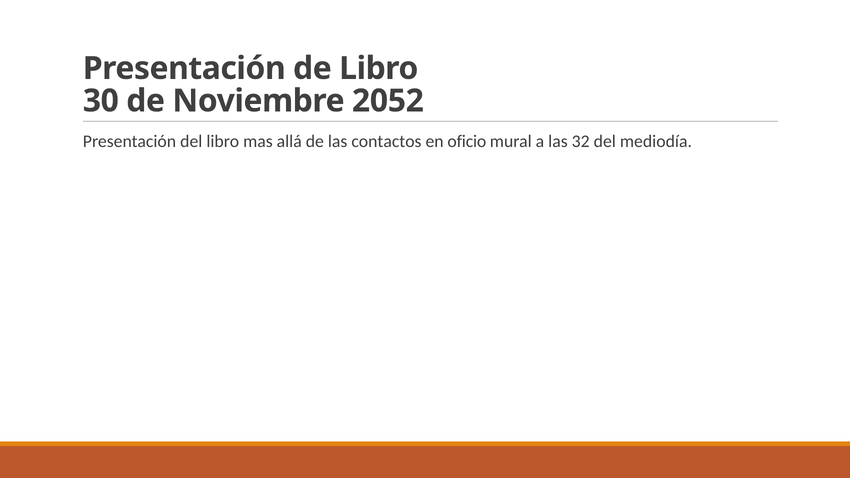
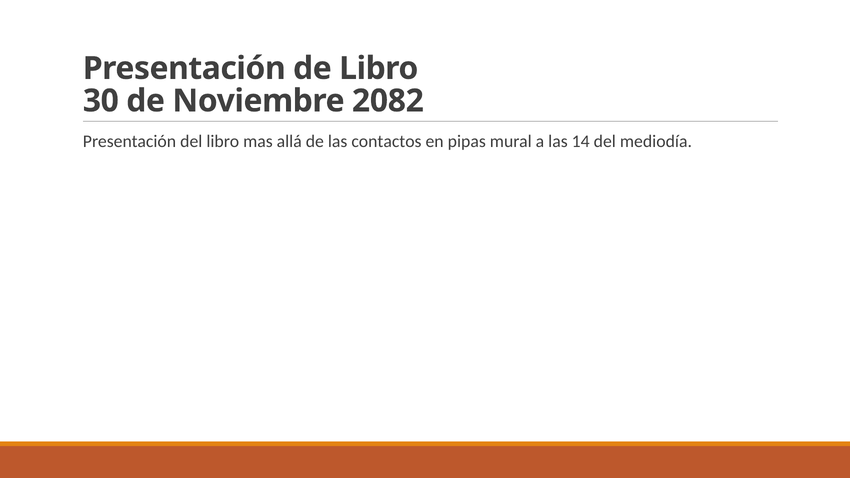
2052: 2052 -> 2082 (388, 101)
oficio: oficio -> pipas (467, 141)
32: 32 -> 14 (581, 141)
